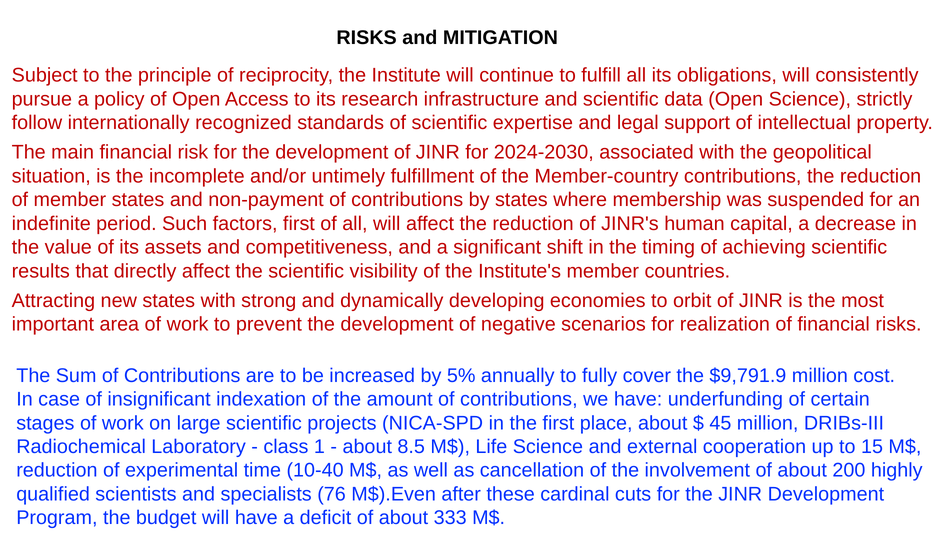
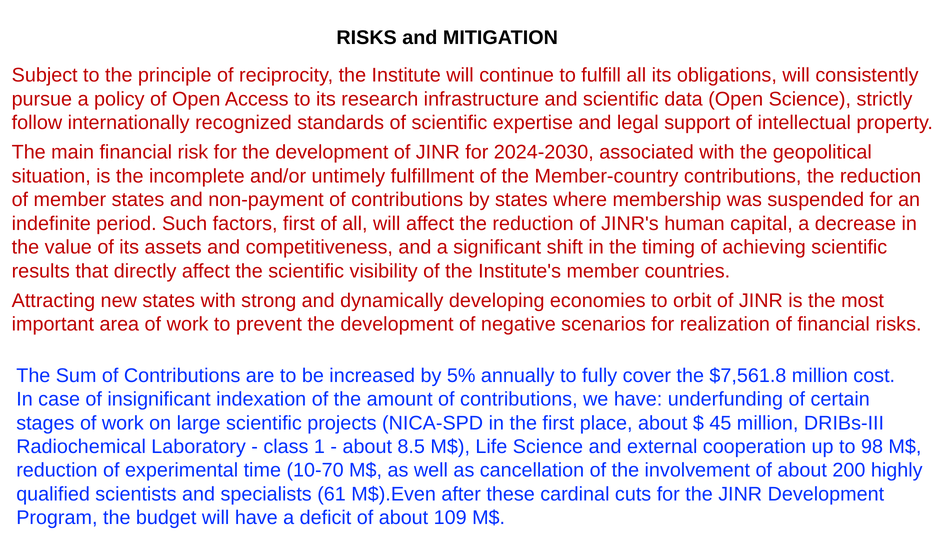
$9,791.9: $9,791.9 -> $7,561.8 (748, 375)
15: 15 -> 98 (872, 447)
10-40: 10-40 -> 10-70 (315, 470)
76: 76 -> 61 (332, 494)
333: 333 -> 109 (450, 518)
